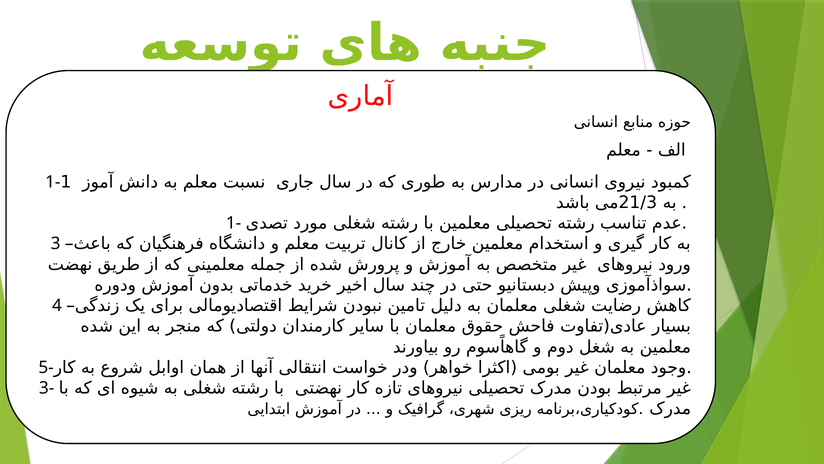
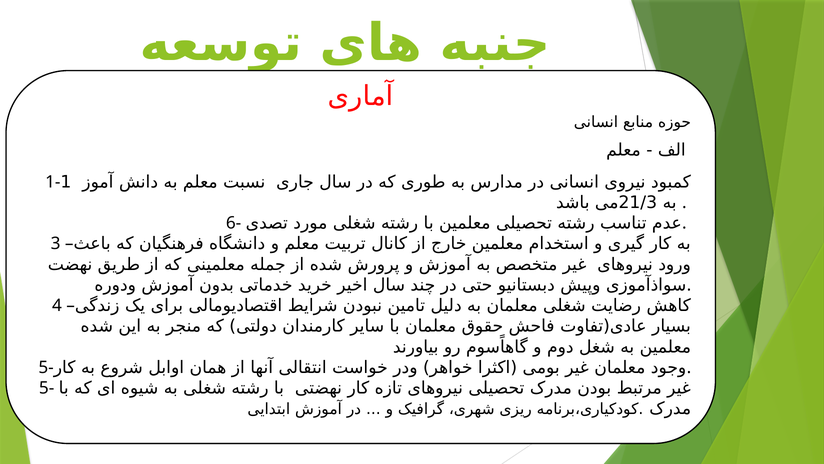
1-: 1- -> 6- (234, 223)
3-: 3- -> 5- (47, 388)
